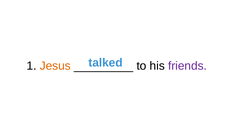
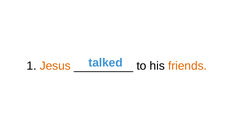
friends colour: purple -> orange (187, 66)
